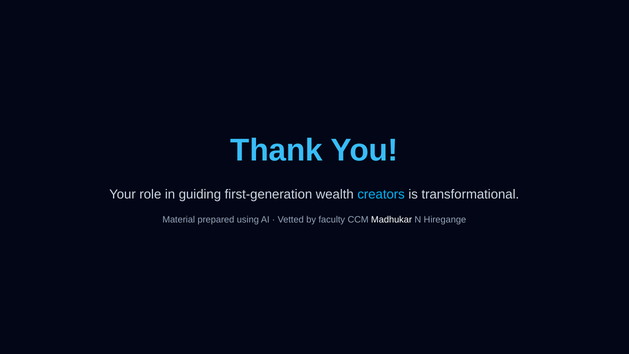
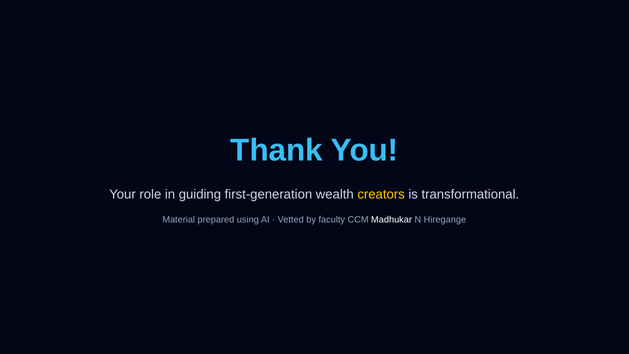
creators colour: light blue -> yellow (381, 194)
